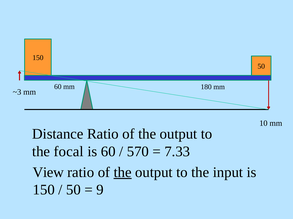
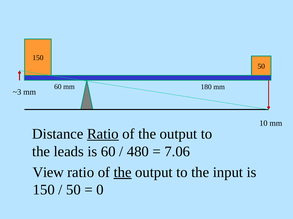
Ratio underline: none -> present (103, 134)
focal: focal -> leads (69, 152)
570: 570 -> 480 (138, 152)
7.33: 7.33 -> 7.06 (177, 152)
9: 9 -> 0 (100, 190)
